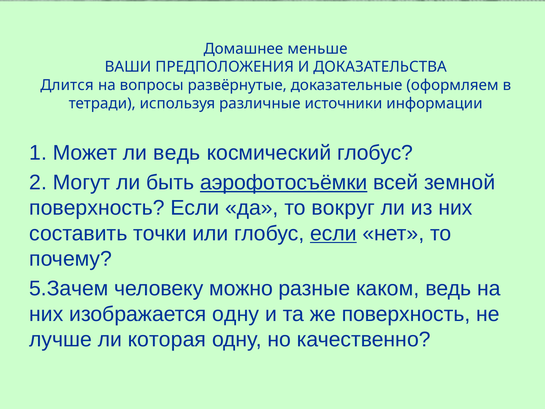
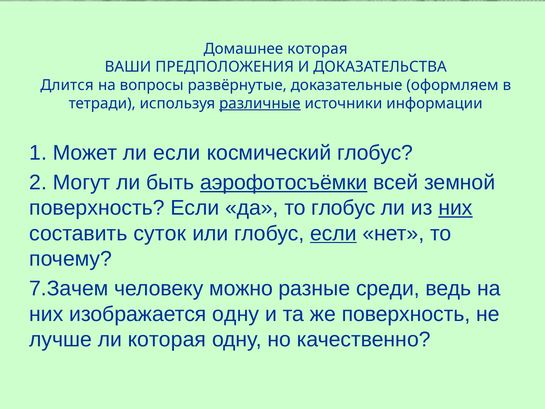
Домашнее меньше: меньше -> которая (317, 49)
различные underline: none -> present (260, 103)
ли ведь: ведь -> если (177, 153)
то вокруг: вокруг -> глобус (343, 208)
них underline: none -> present (455, 208)
точки: точки -> суток (160, 233)
5.Зачем: 5.Зачем -> 7.Зачем (69, 288)
каком: каком -> среди (388, 288)
